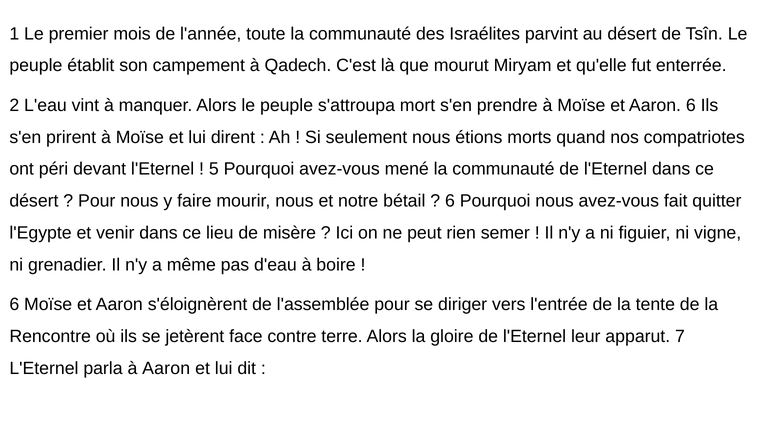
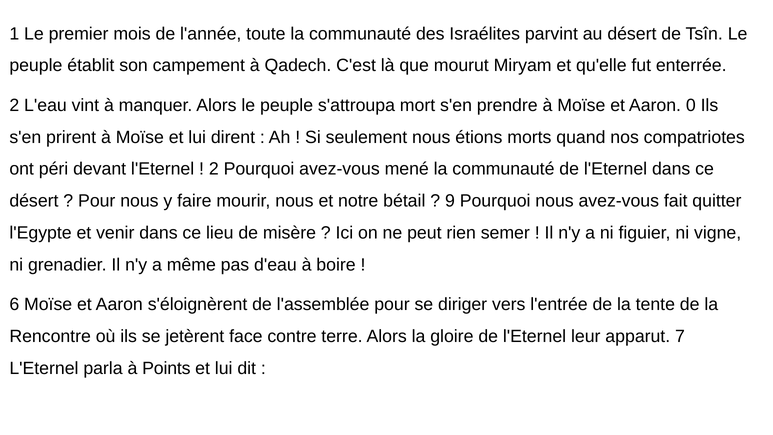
Aaron 6: 6 -> 0 (691, 105)
5: 5 -> 2 (214, 169)
6: 6 -> 9 (450, 201)
à Aaron: Aaron -> Points (166, 368)
